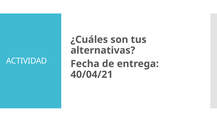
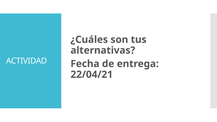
40/04/21: 40/04/21 -> 22/04/21 (92, 75)
